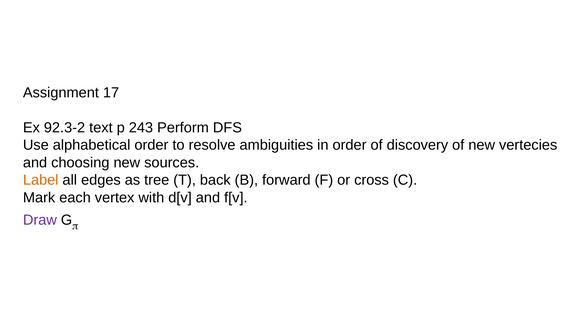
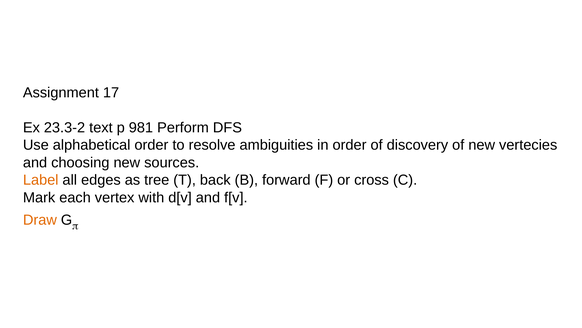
92.3-2: 92.3-2 -> 23.3-2 (65, 127)
243: 243 -> 981 (141, 127)
Draw colour: purple -> orange (40, 219)
